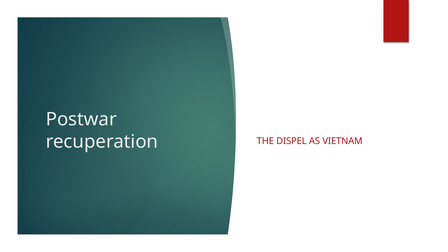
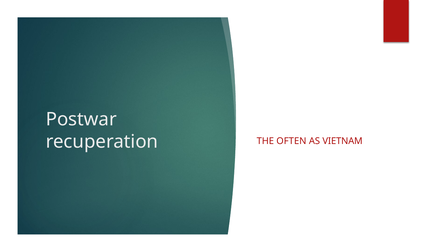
DISPEL: DISPEL -> OFTEN (291, 141)
